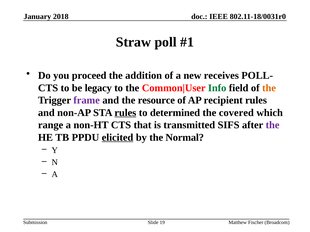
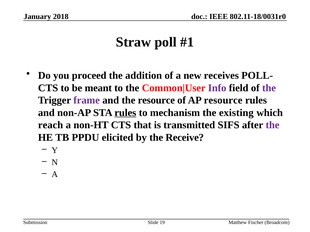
legacy: legacy -> meant (98, 88)
Info colour: green -> purple (217, 88)
the colour: orange -> purple (269, 88)
AP recipient: recipient -> resource (223, 100)
determined: determined -> mechanism (175, 113)
covered: covered -> existing (236, 113)
range: range -> reach (51, 125)
elicited underline: present -> none (118, 138)
Normal: Normal -> Receive (185, 138)
